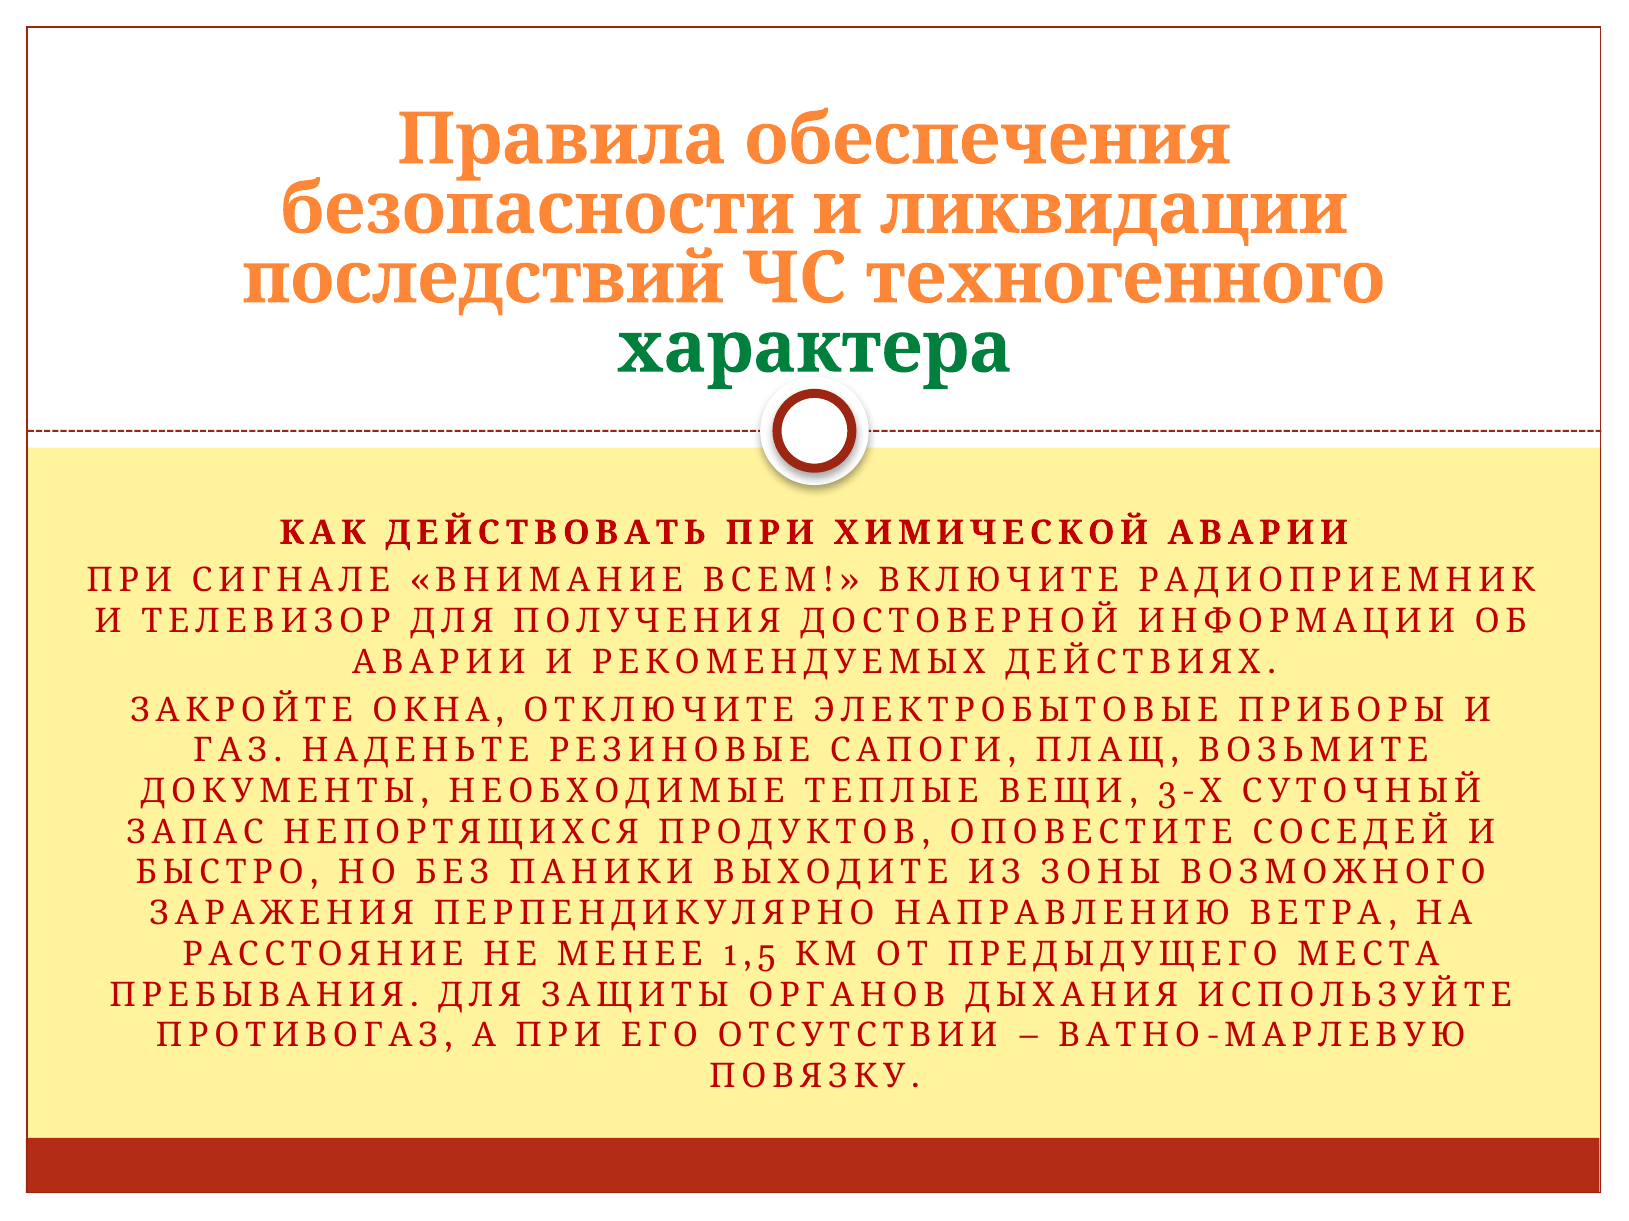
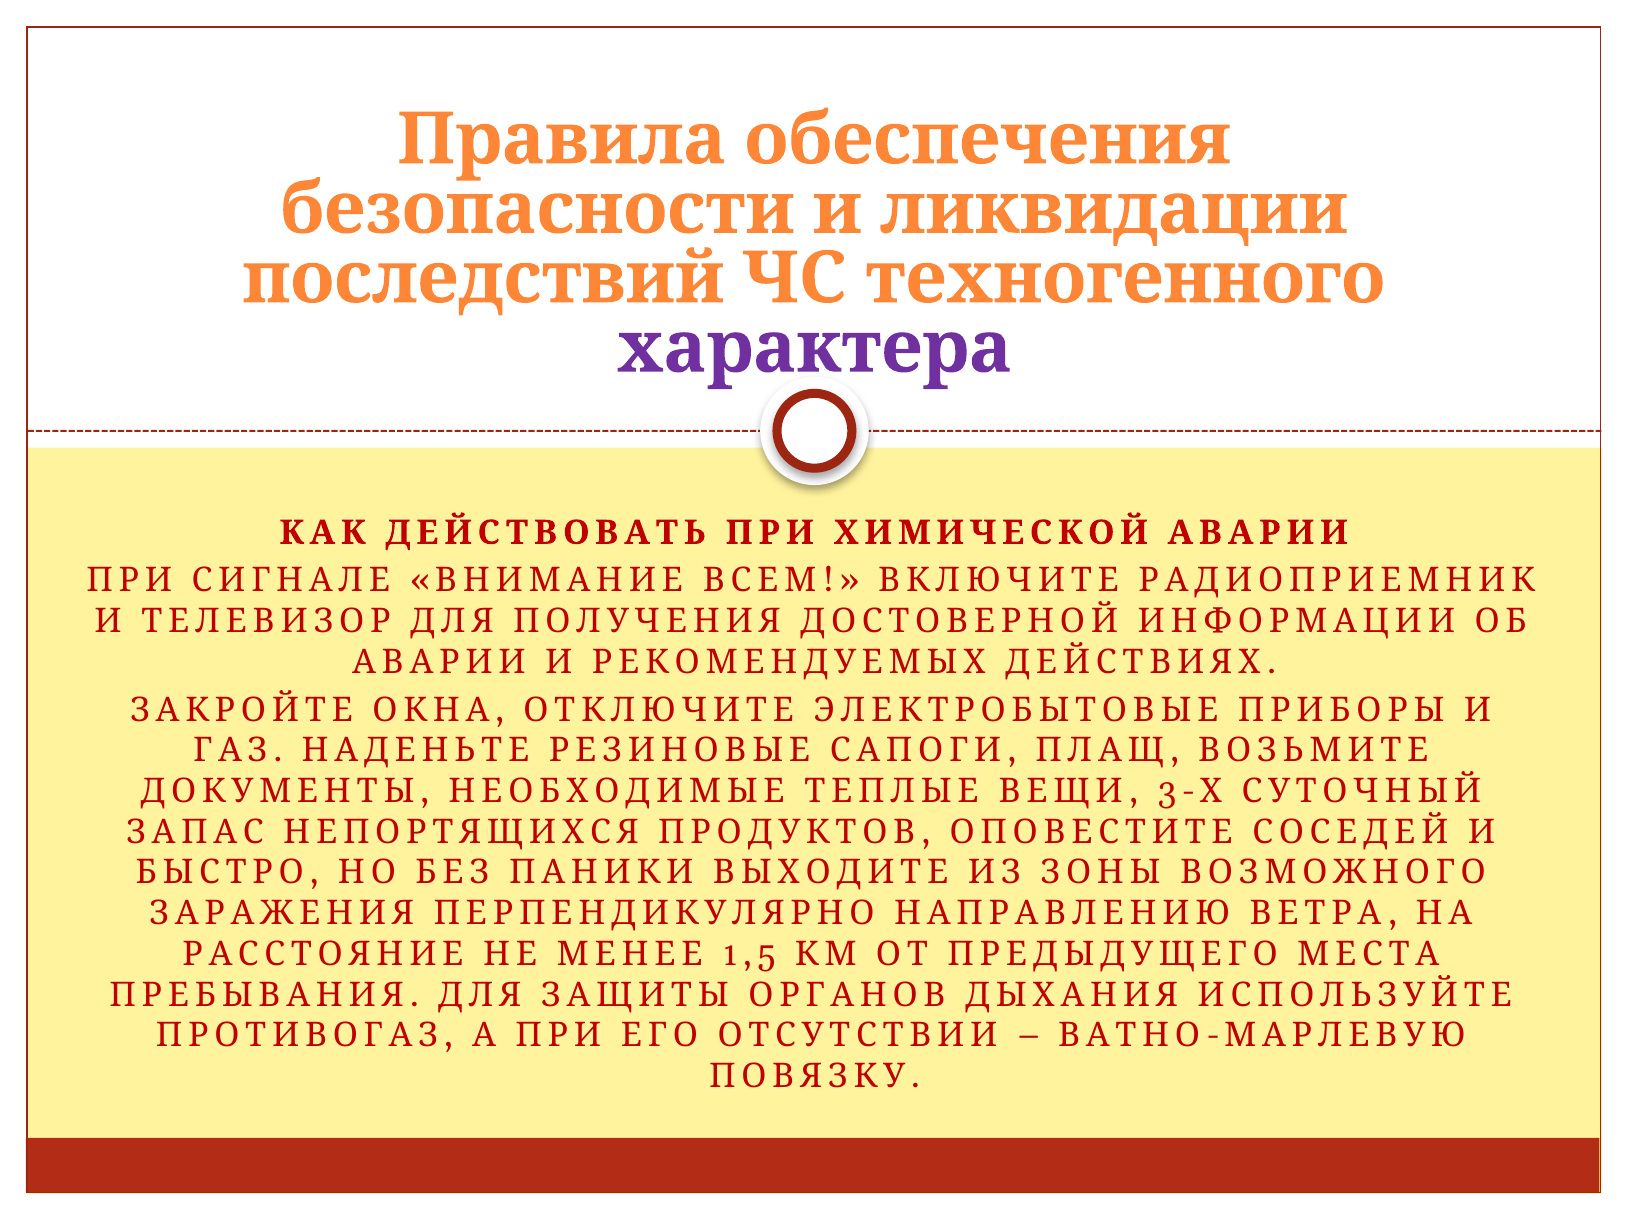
характера colour: green -> purple (814, 348)
